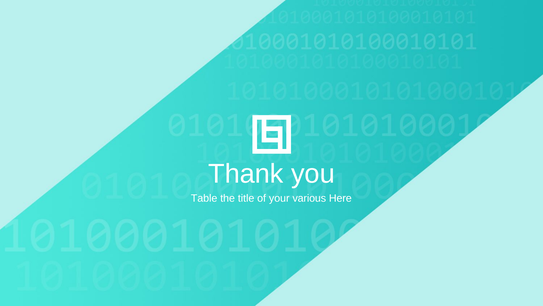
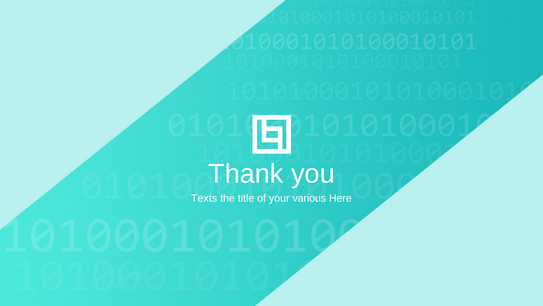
Table: Table -> Texts (204, 198)
